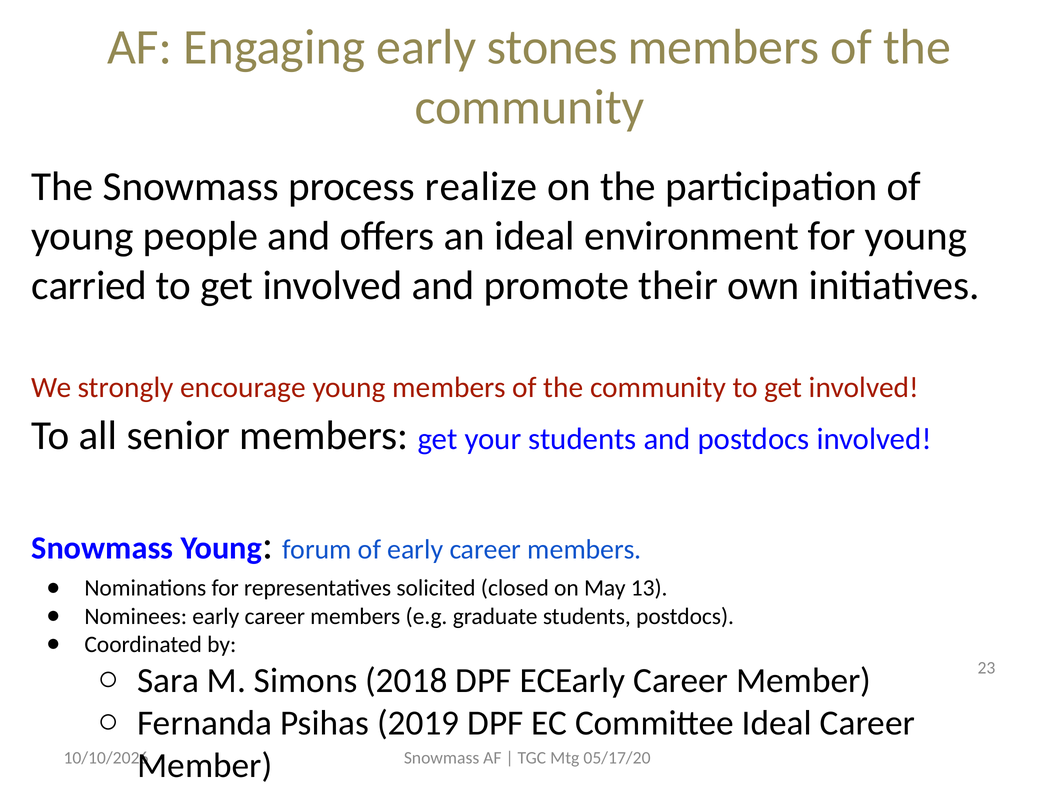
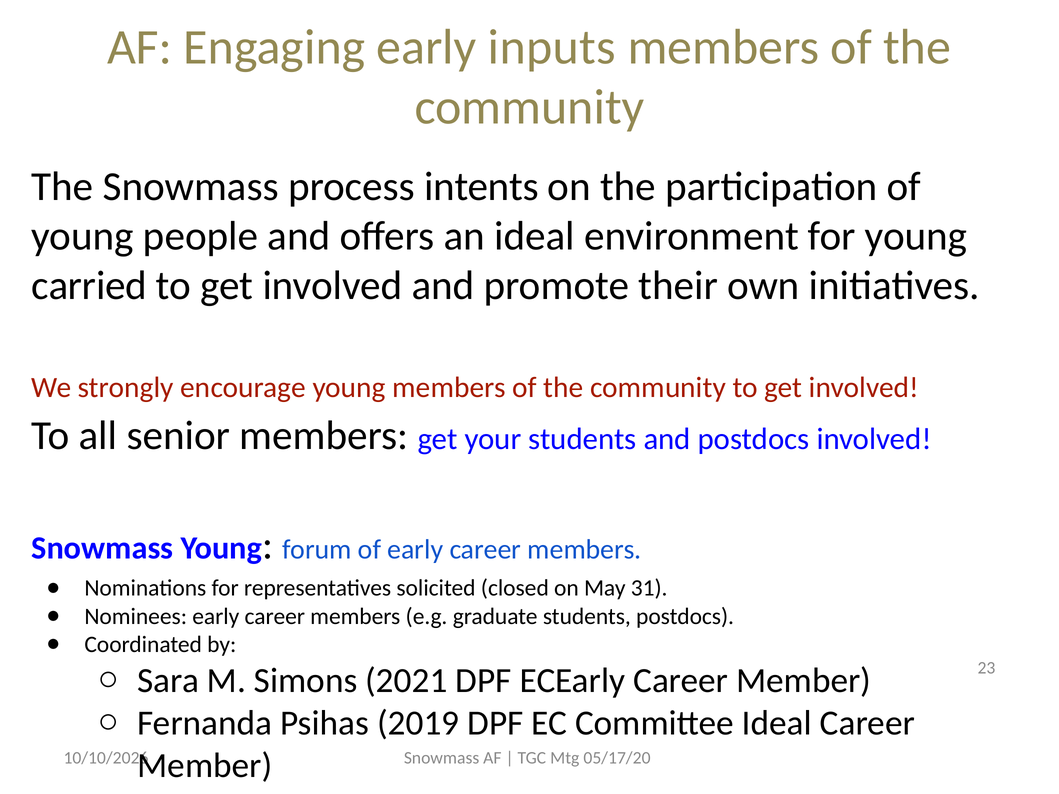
stones: stones -> inputs (552, 47)
realize: realize -> intents (481, 187)
13: 13 -> 31 (649, 588)
2018: 2018 -> 2021 (406, 681)
